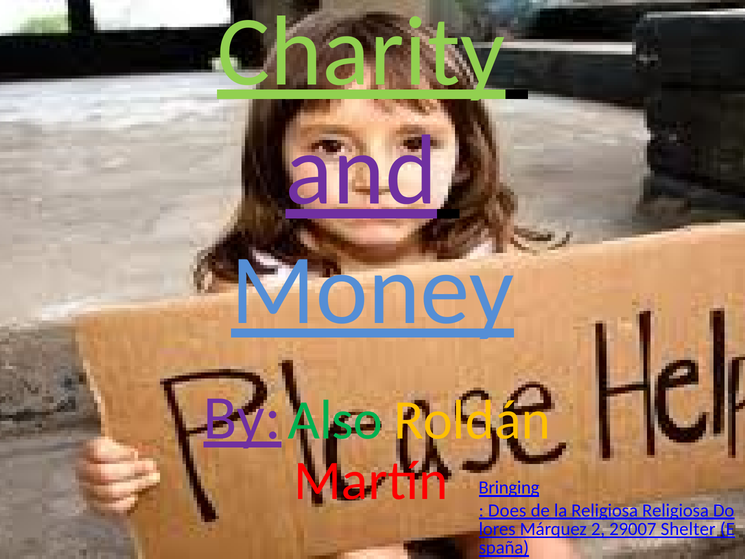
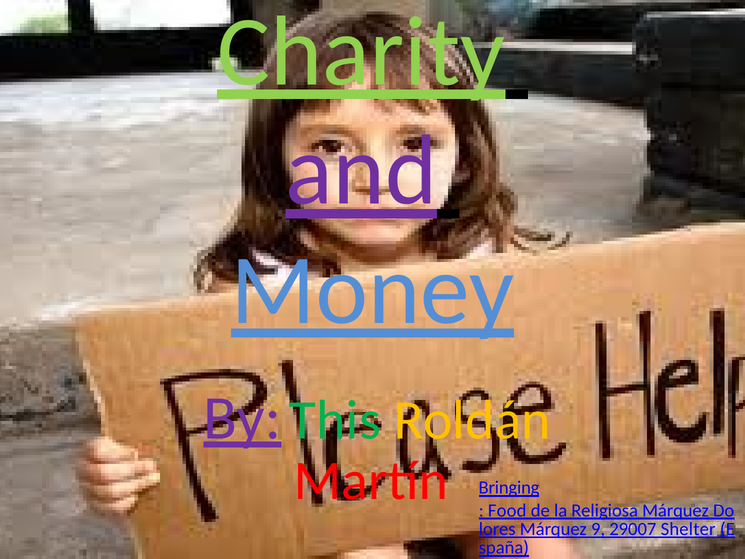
Also: Also -> This (335, 420)
Does: Does -> Food (507, 510)
Religiosa Religiosa: Religiosa -> Márquez (676, 510)
2: 2 -> 9 (598, 529)
